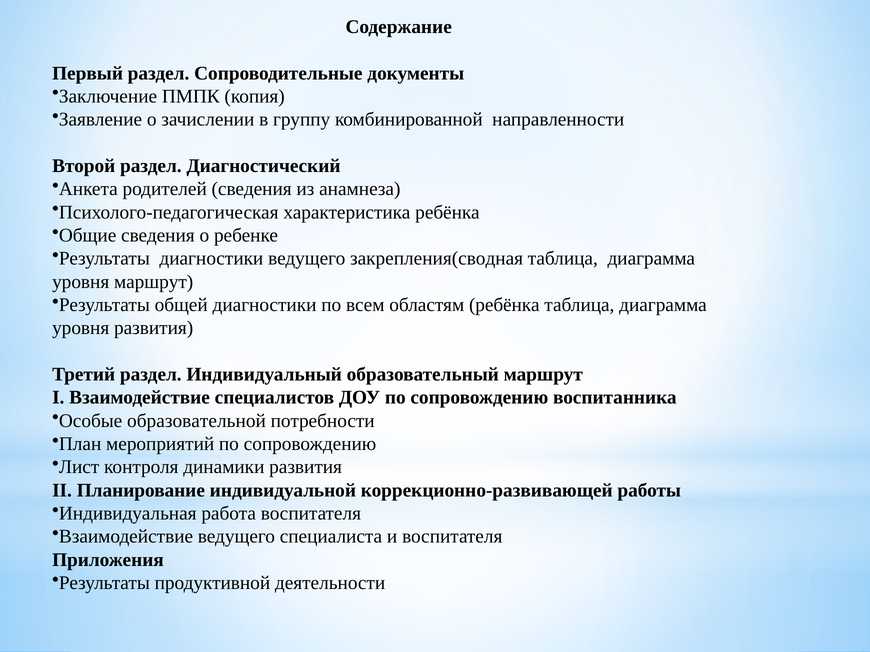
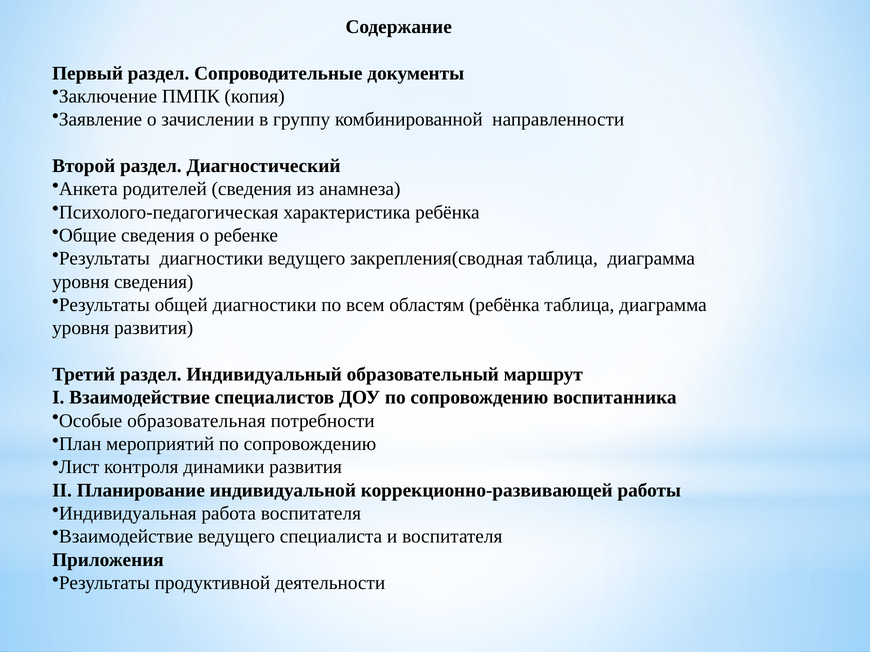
уровня маршрут: маршрут -> сведения (154, 282)
образовательной: образовательной -> образовательная (196, 421)
